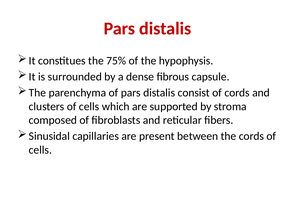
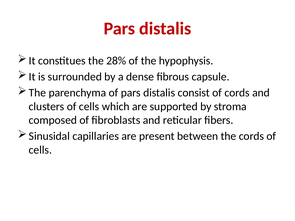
75%: 75% -> 28% (116, 61)
